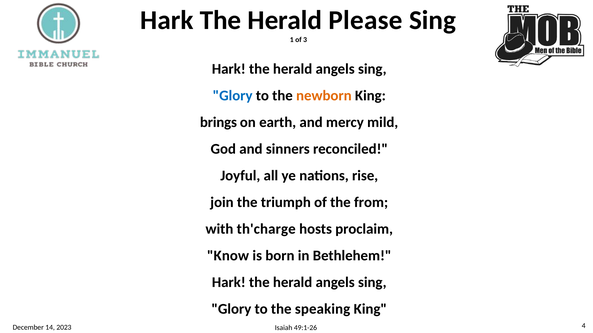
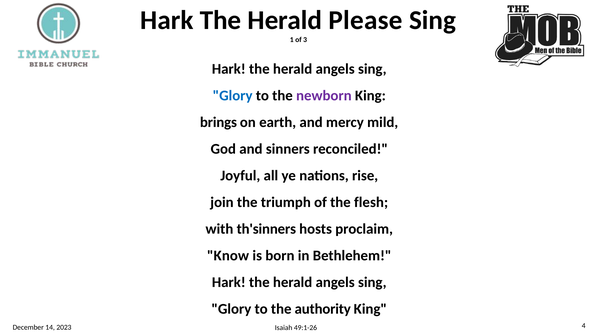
newborn colour: orange -> purple (324, 96)
from: from -> flesh (371, 203)
th'charge: th'charge -> th'sinners (266, 229)
speaking: speaking -> authority (323, 309)
